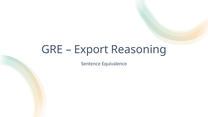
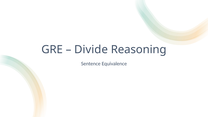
Export: Export -> Divide (91, 50)
